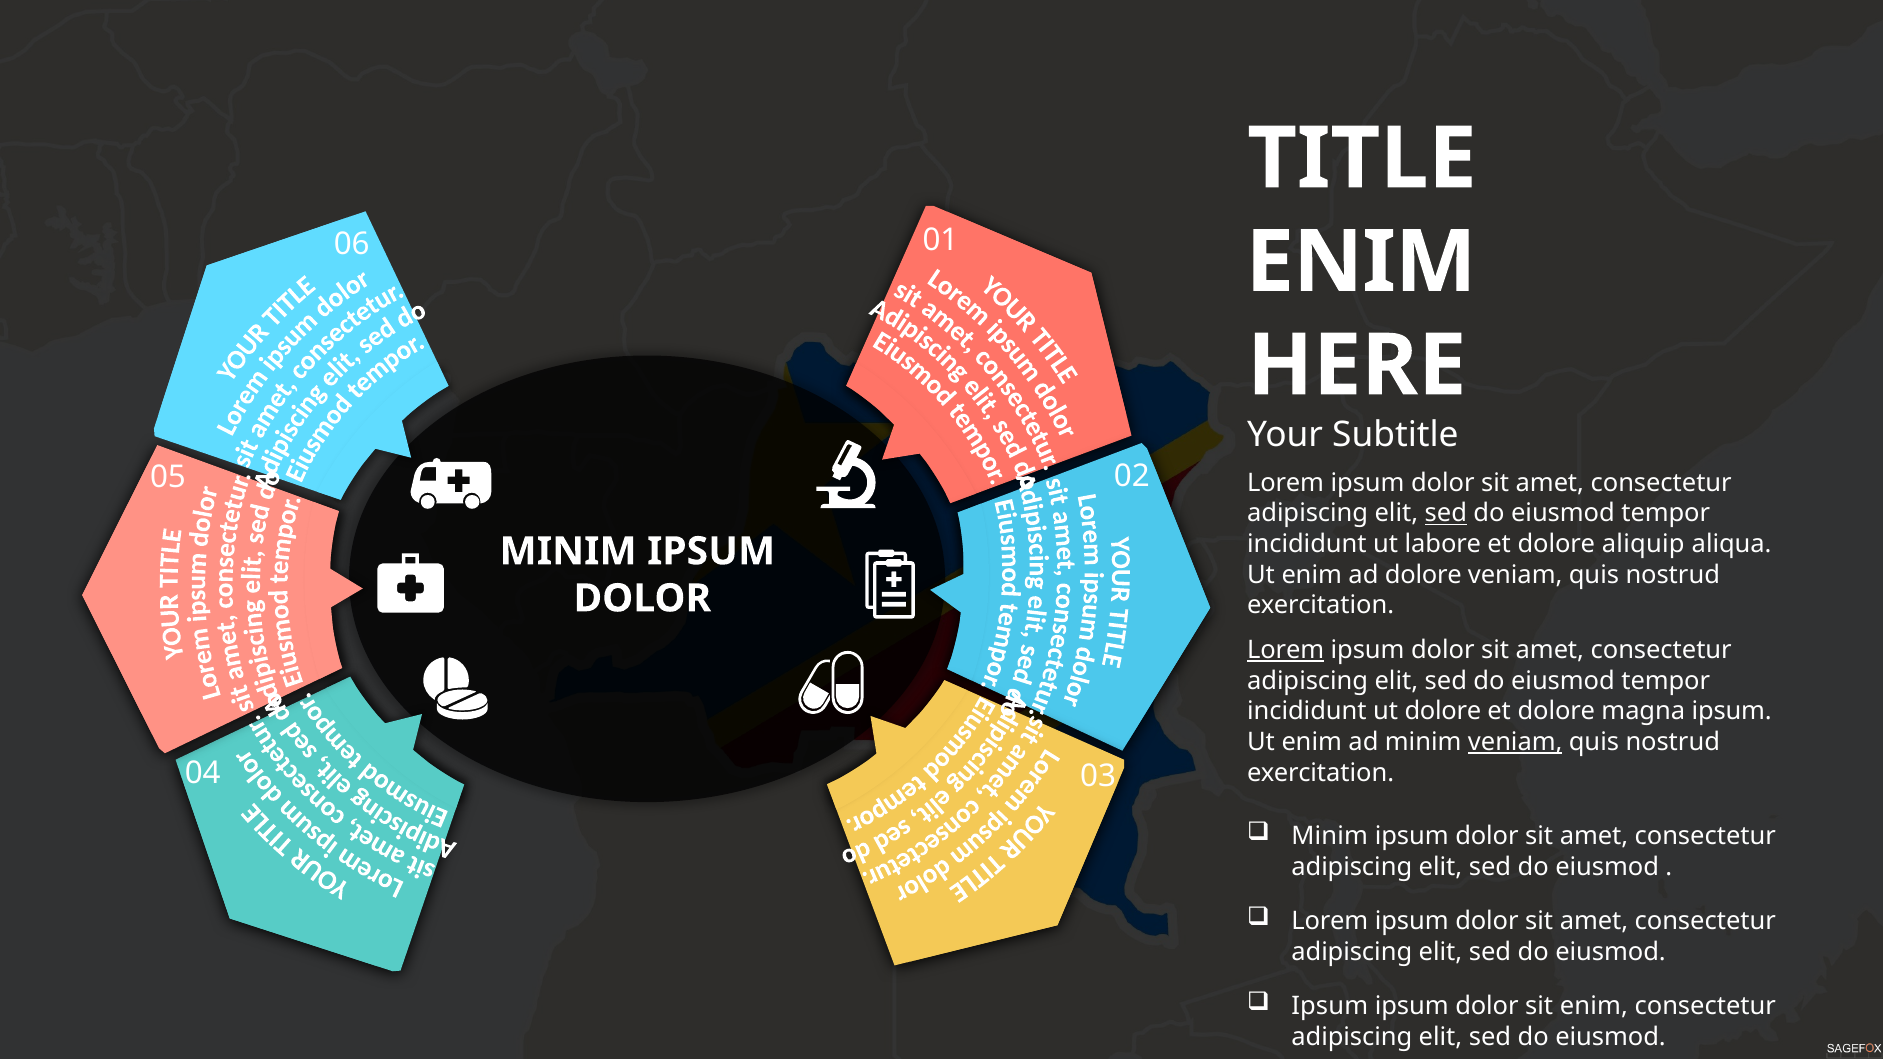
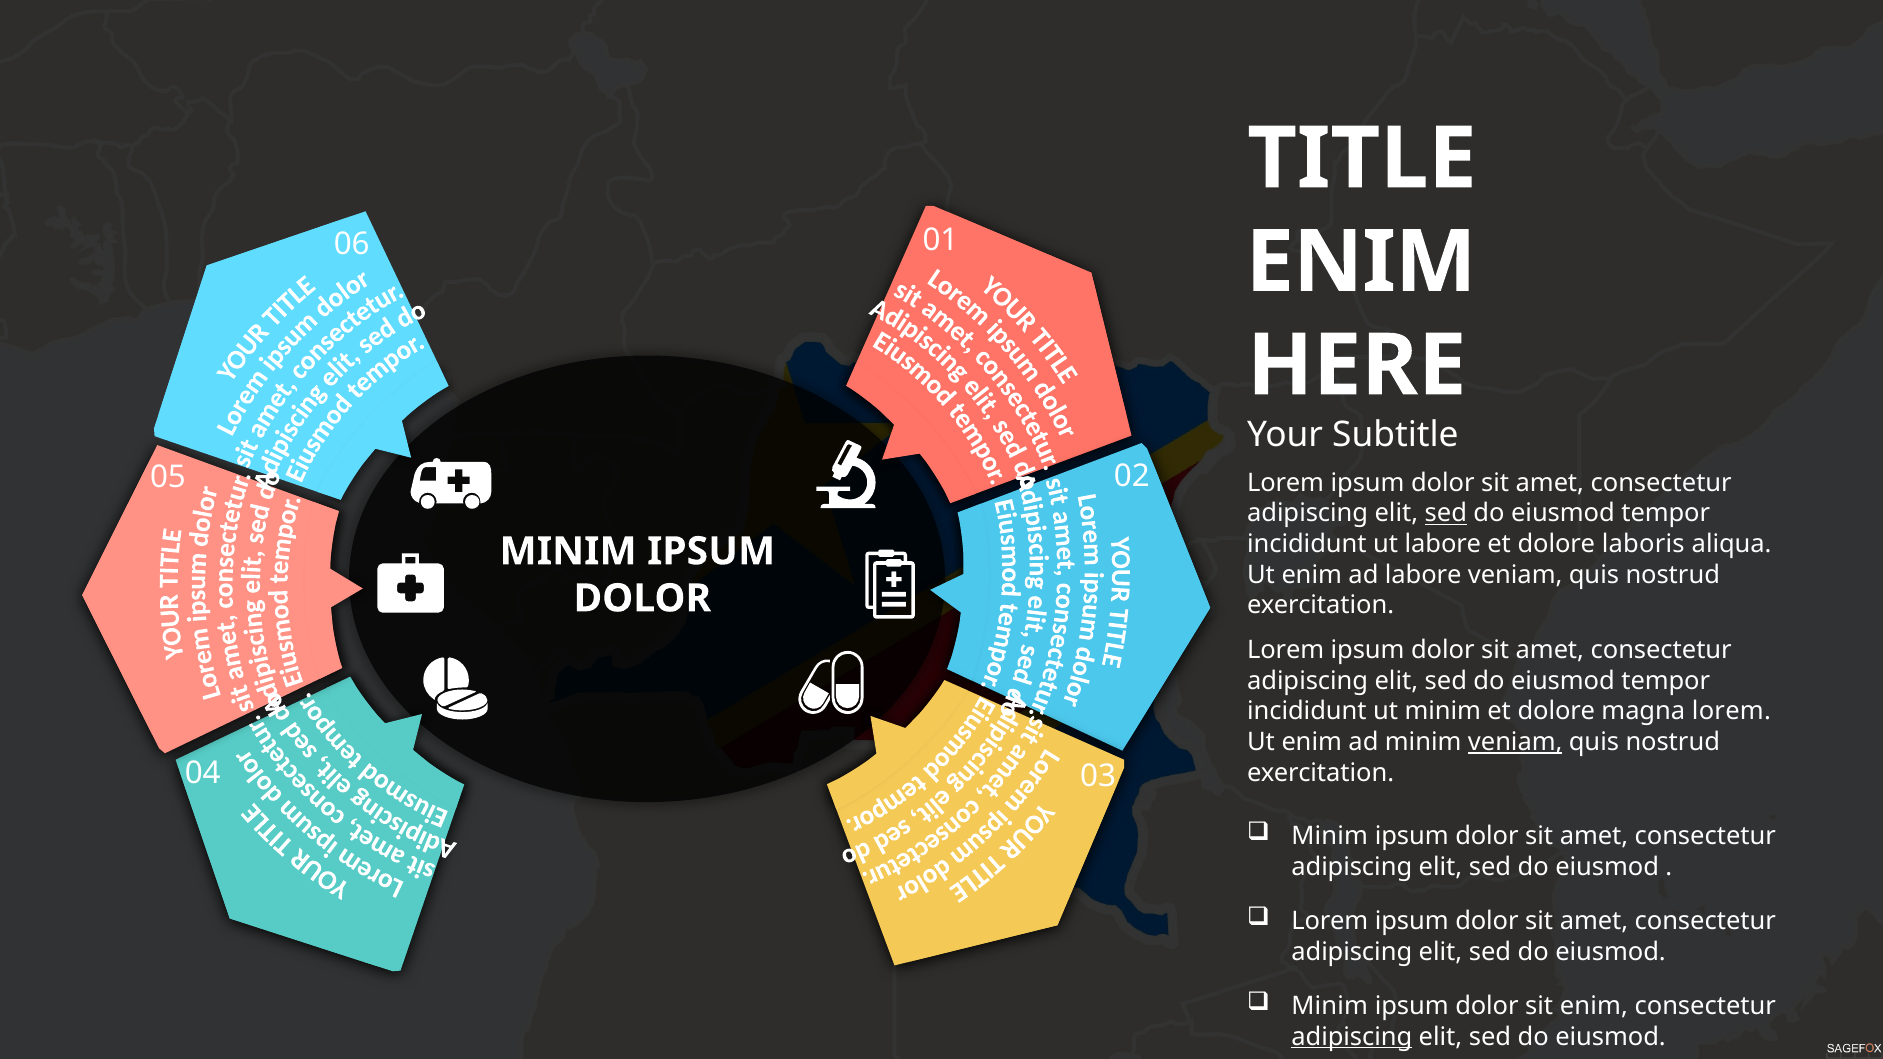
aliquip: aliquip -> laboris (1643, 544)
ad dolore: dolore -> labore (1423, 575)
Lorem underline: present -> none (1286, 650)
ut dolore: dolore -> minim (1443, 712)
magna ipsum: ipsum -> lorem (1731, 712)
Ipsum: Ipsum -> Minim (1330, 1006)
adipiscing underline: none -> present (1352, 1037)
